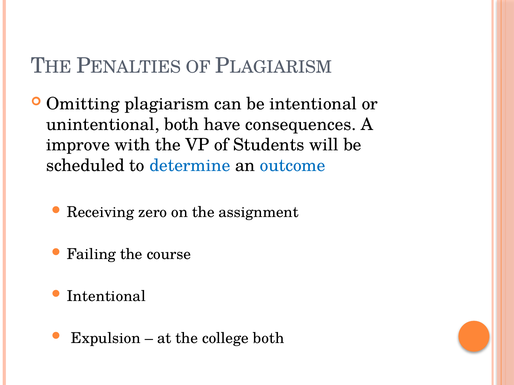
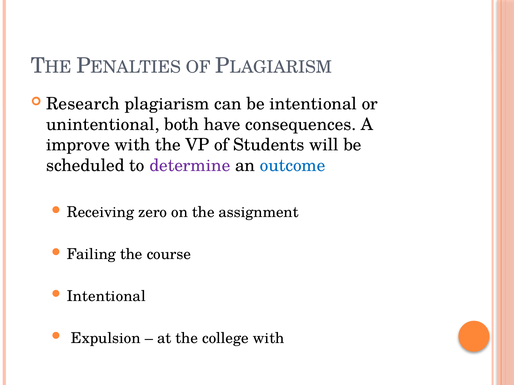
Omitting: Omitting -> Research (83, 104)
determine colour: blue -> purple (190, 166)
college both: both -> with (269, 339)
